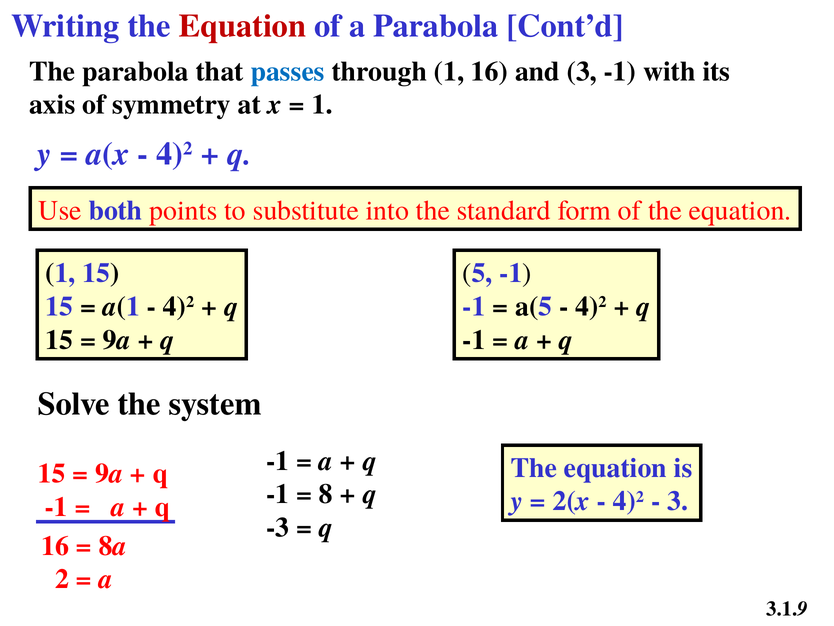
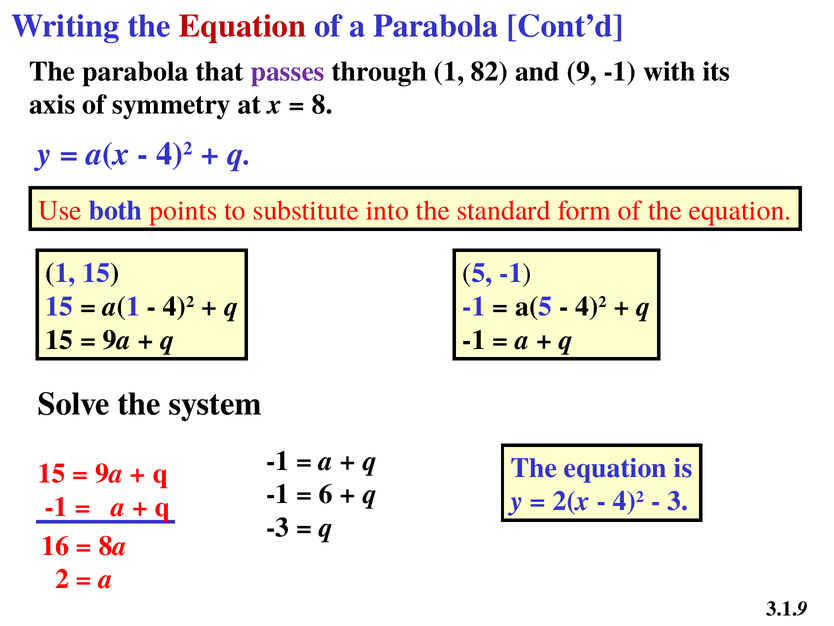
passes colour: blue -> purple (288, 71)
1 16: 16 -> 82 (490, 71)
and 3: 3 -> 9 (582, 71)
1: 1 -> 8 (322, 105)
8: 8 -> 6 (326, 494)
